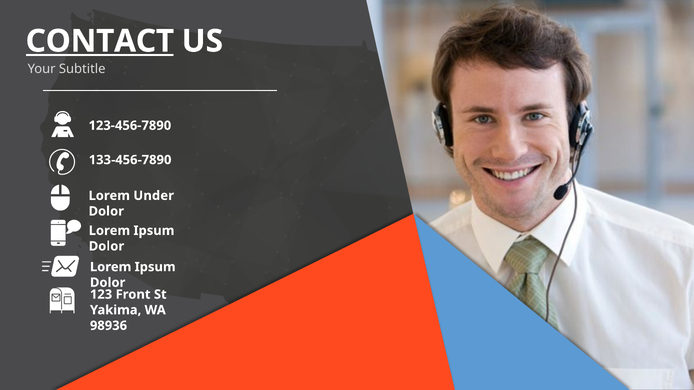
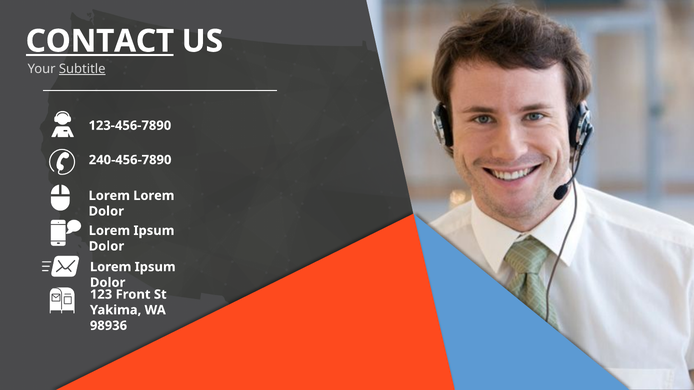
Subtitle underline: none -> present (82, 69)
133-456-7890: 133-456-7890 -> 240-456-7890 (130, 160)
Lorem Under: Under -> Lorem (154, 196)
